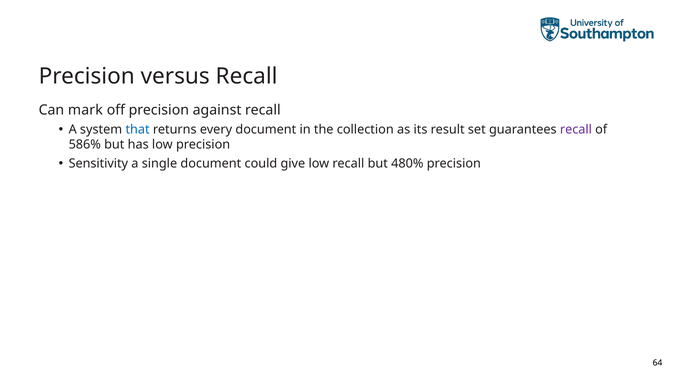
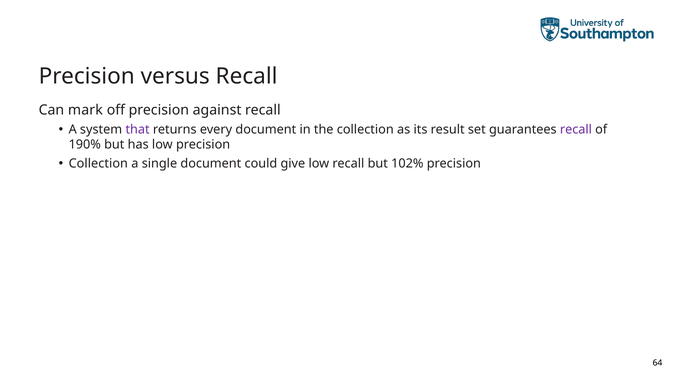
that colour: blue -> purple (138, 129)
586%: 586% -> 190% (85, 145)
Sensitivity: Sensitivity -> Collection (98, 163)
480%: 480% -> 102% (407, 163)
